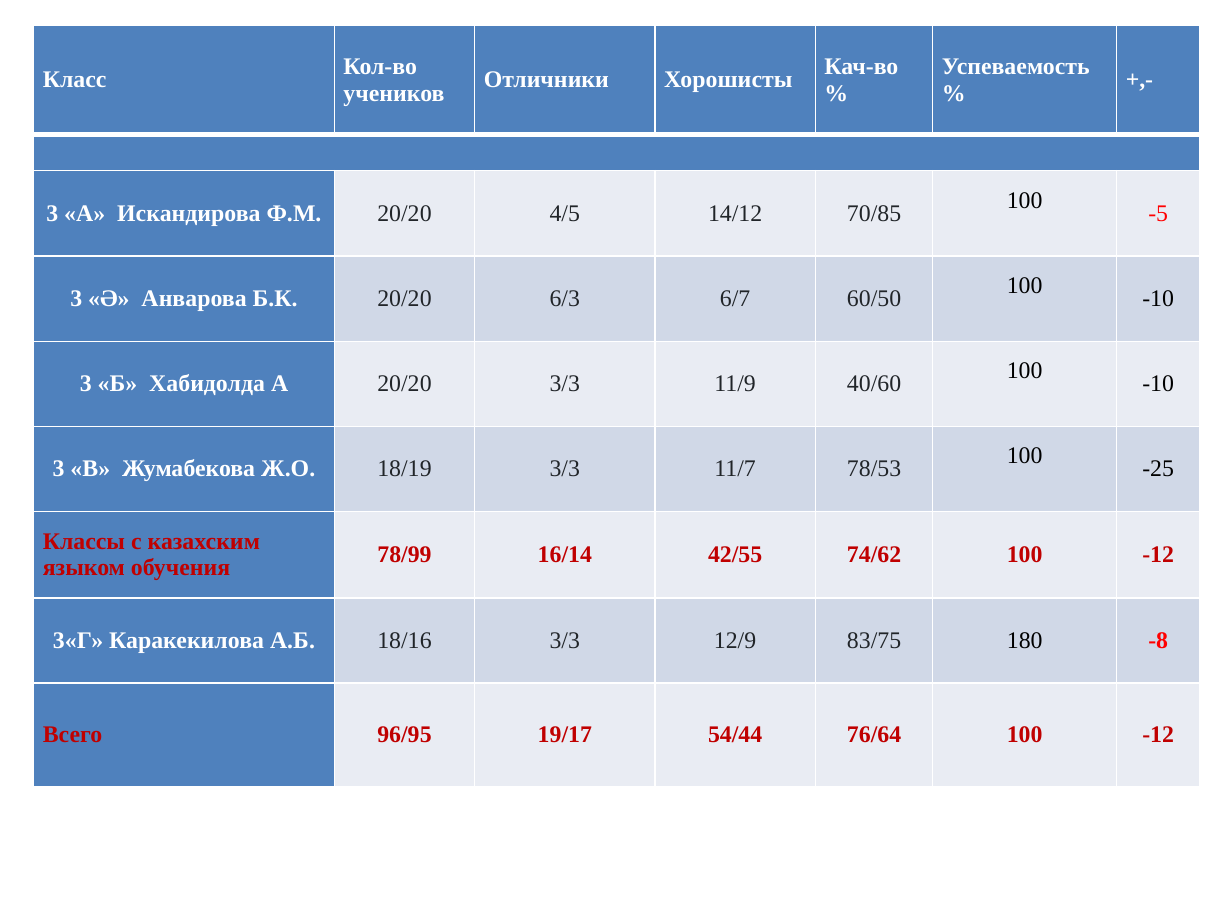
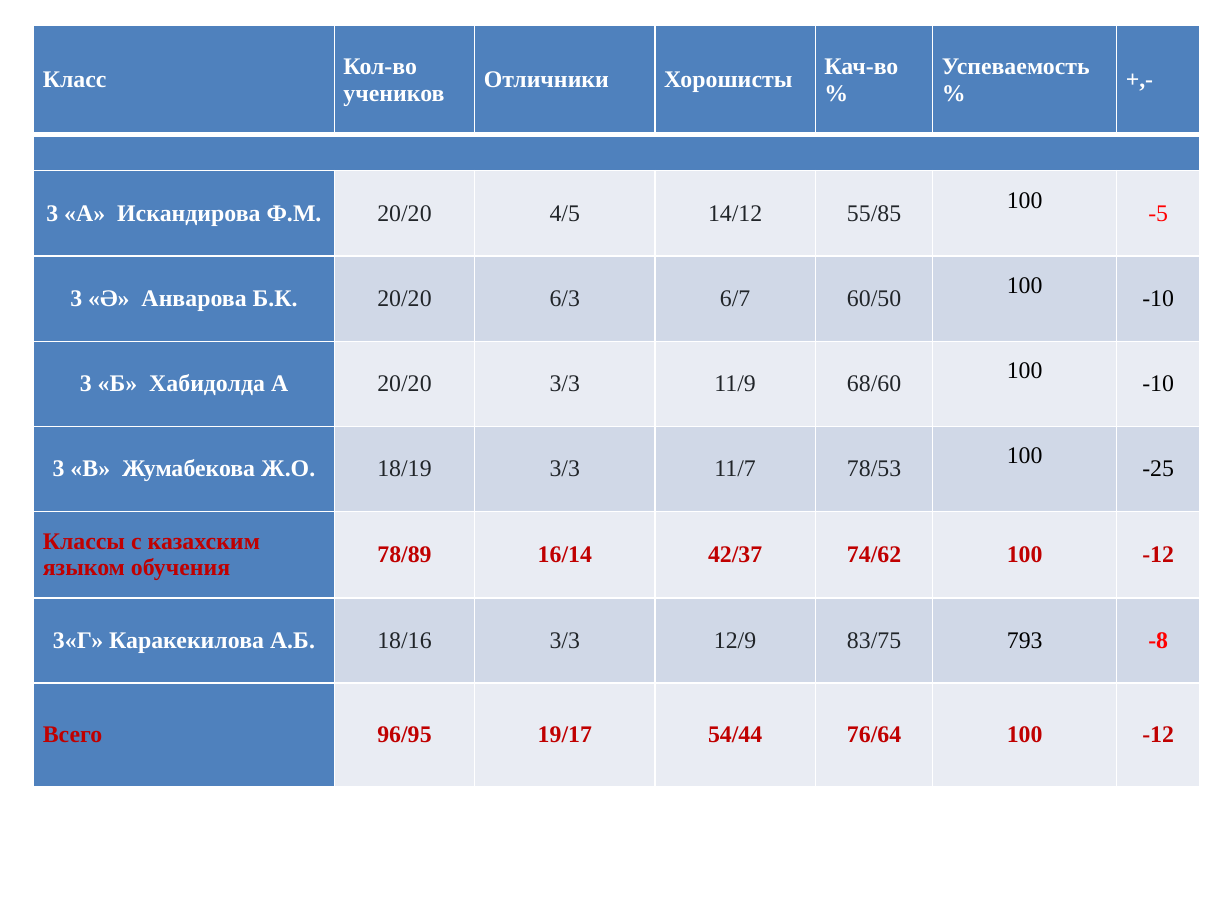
70/85: 70/85 -> 55/85 (874, 213)
40/60: 40/60 -> 68/60 (874, 384)
78/99: 78/99 -> 78/89 (405, 554)
42/55: 42/55 -> 42/37 (735, 554)
180: 180 -> 793 (1025, 641)
